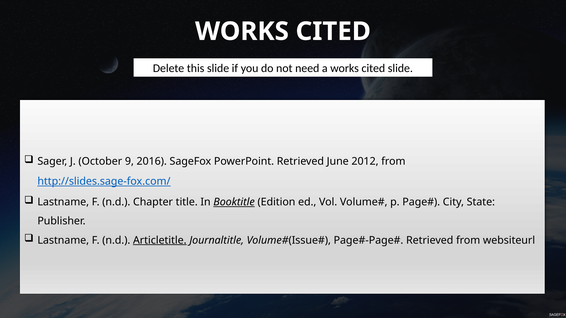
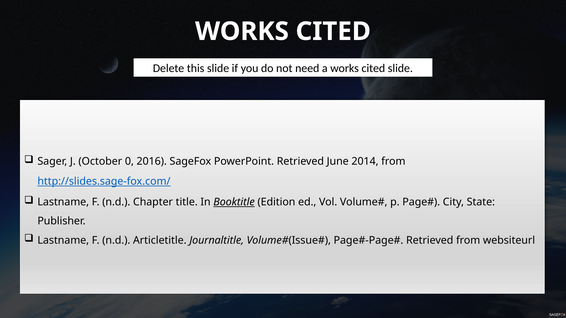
9: 9 -> 0 (129, 162)
2012: 2012 -> 2014 (365, 162)
Articletitle underline: present -> none (160, 240)
